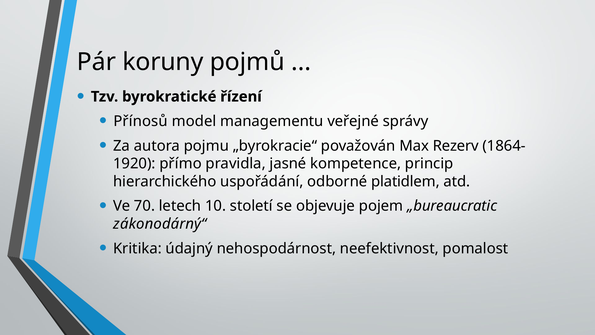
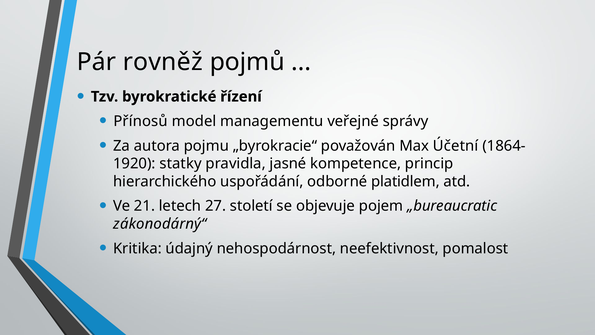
koruny: koruny -> rovněž (163, 62)
Rezerv: Rezerv -> Účetní (456, 146)
přímo: přímo -> statky (181, 163)
70: 70 -> 21 (144, 206)
10: 10 -> 27 (216, 206)
